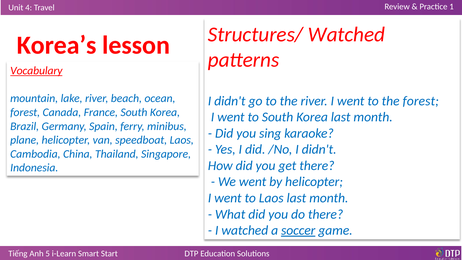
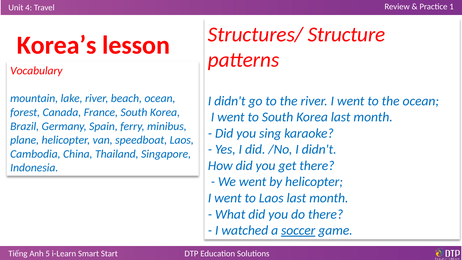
Structures/ Watched: Watched -> Structure (347, 34)
Vocabulary underline: present -> none (36, 71)
the forest: forest -> ocean (421, 101)
